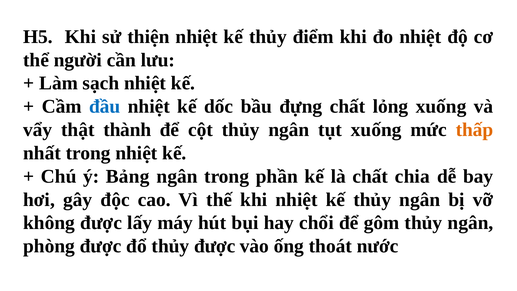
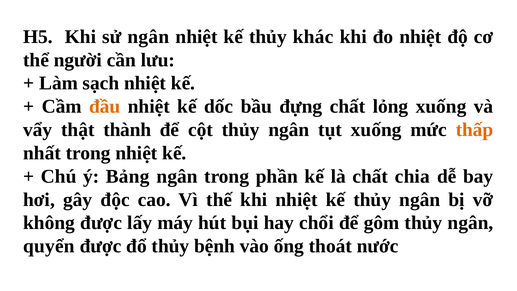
sử thiện: thiện -> ngân (148, 37)
điểm: điểm -> khác (313, 37)
đầu colour: blue -> orange (105, 106)
phòng: phòng -> quyển (49, 246)
thủy được: được -> bệnh (215, 246)
